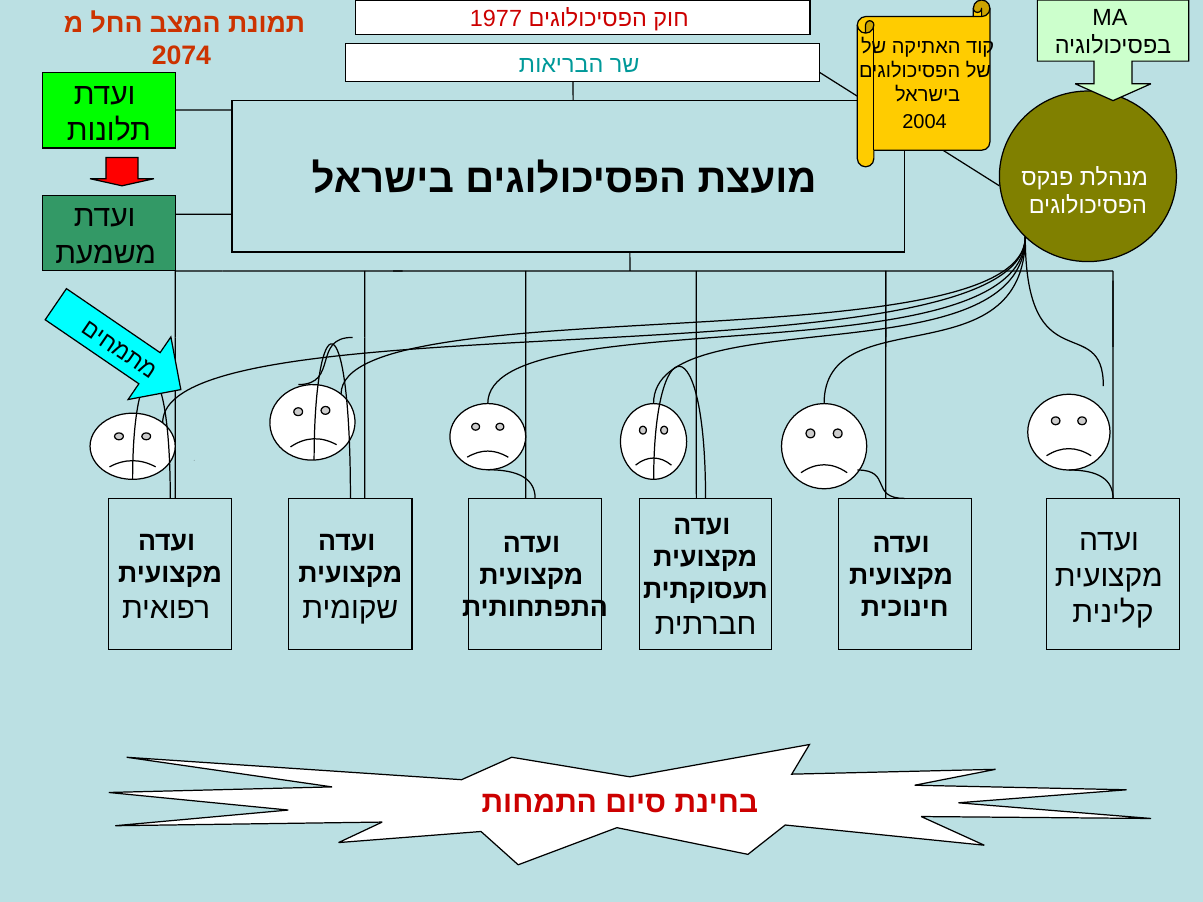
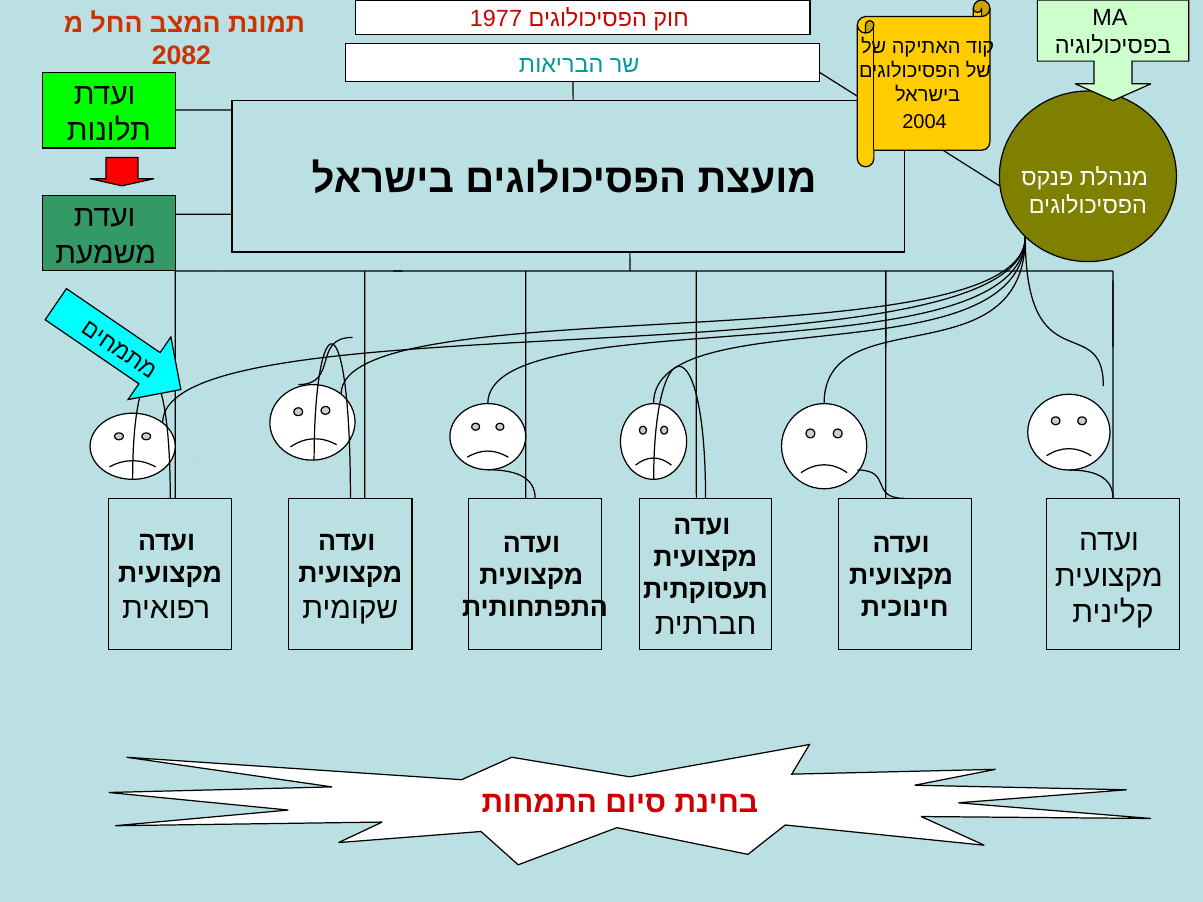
2074: 2074 -> 2082 (181, 56)
